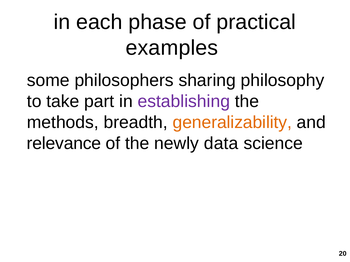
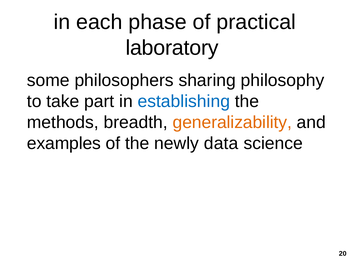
examples: examples -> laboratory (172, 48)
establishing colour: purple -> blue (184, 102)
relevance: relevance -> examples (64, 144)
